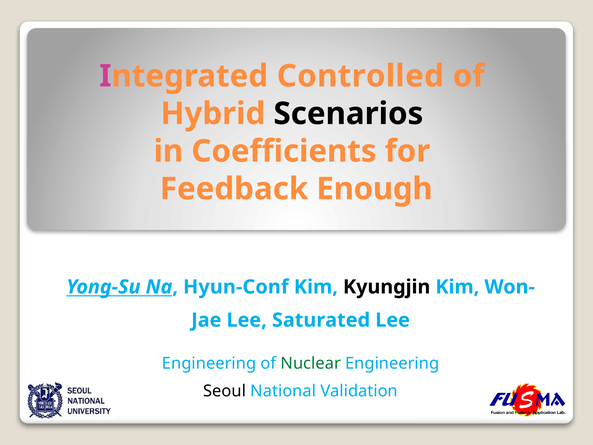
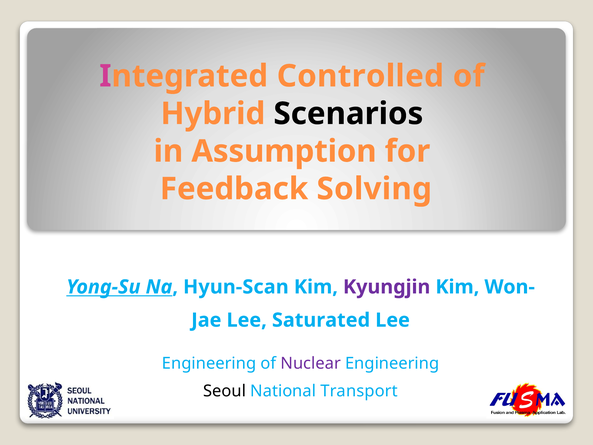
Coefficients: Coefficients -> Assumption (284, 151)
Enough: Enough -> Solving (374, 189)
Hyun-Conf: Hyun-Conf -> Hyun-Scan (236, 287)
Kyungjin colour: black -> purple (387, 287)
Nuclear colour: green -> purple (311, 363)
Validation: Validation -> Transport (359, 391)
